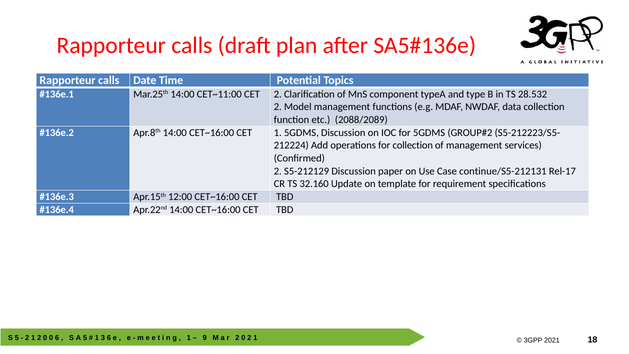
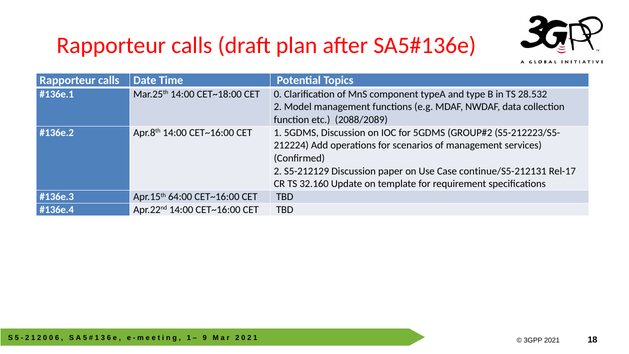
CET~11:00: CET~11:00 -> CET~18:00 (219, 94)
CET 2: 2 -> 0 (278, 94)
for collection: collection -> scenarios (413, 145)
12:00: 12:00 -> 64:00 (180, 197)
